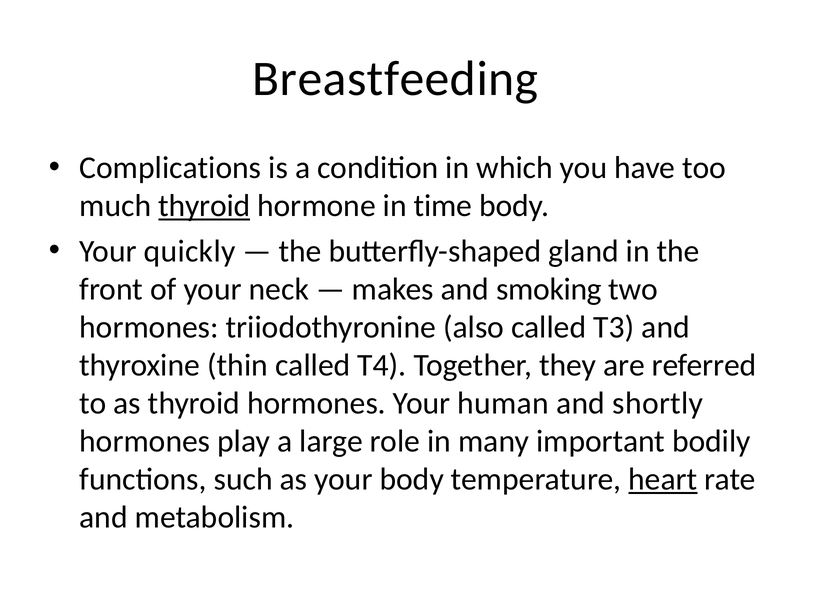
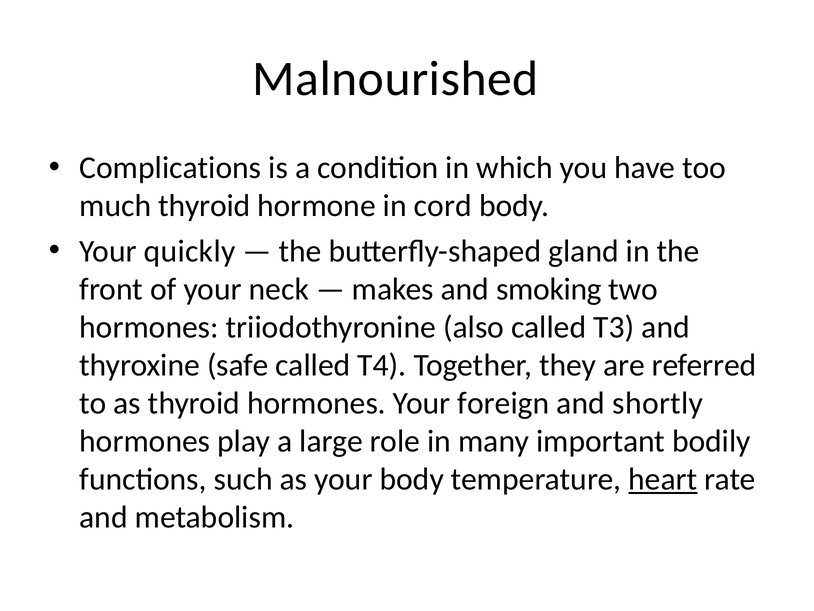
Breastfeeding: Breastfeeding -> Malnourished (395, 79)
thyroid underline: present -> none (204, 206)
time: time -> cord (443, 206)
thin: thin -> safe (238, 365)
human: human -> foreign (503, 403)
